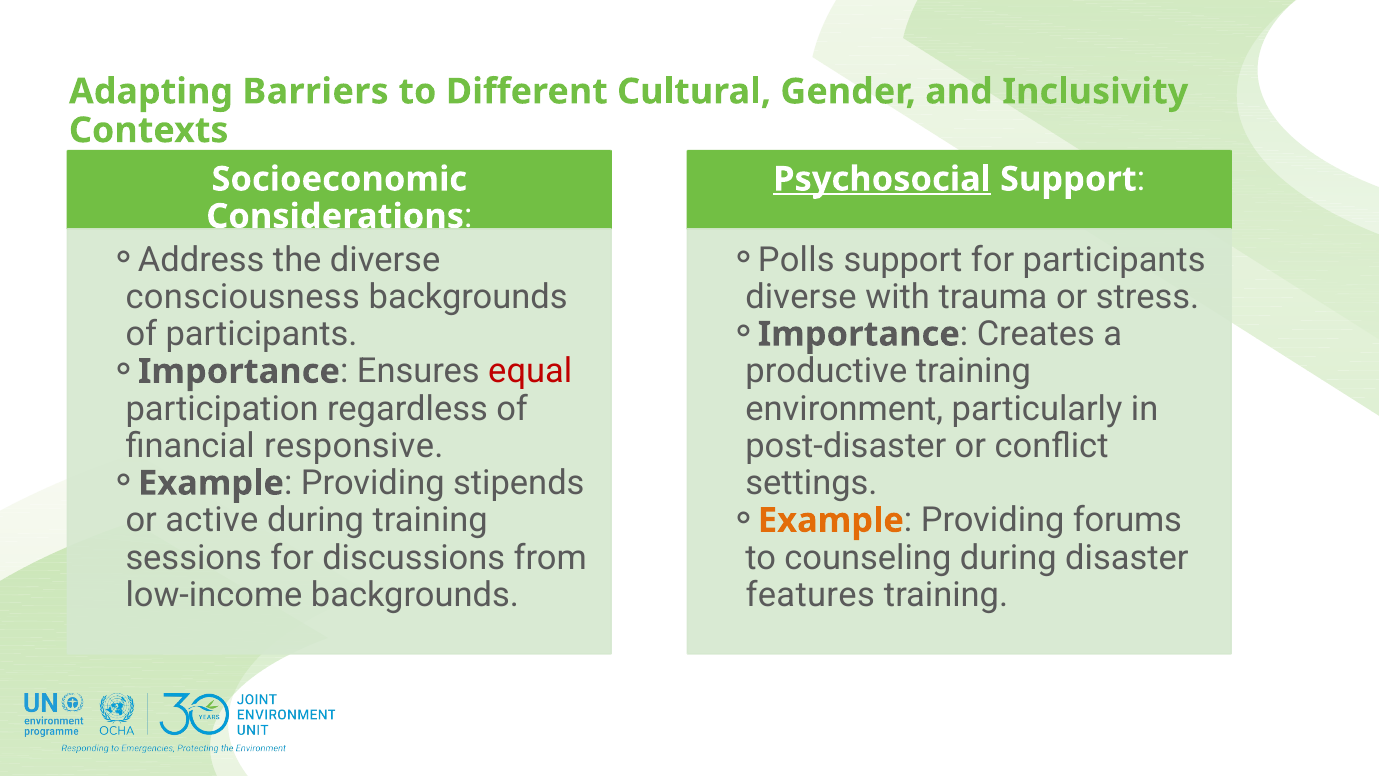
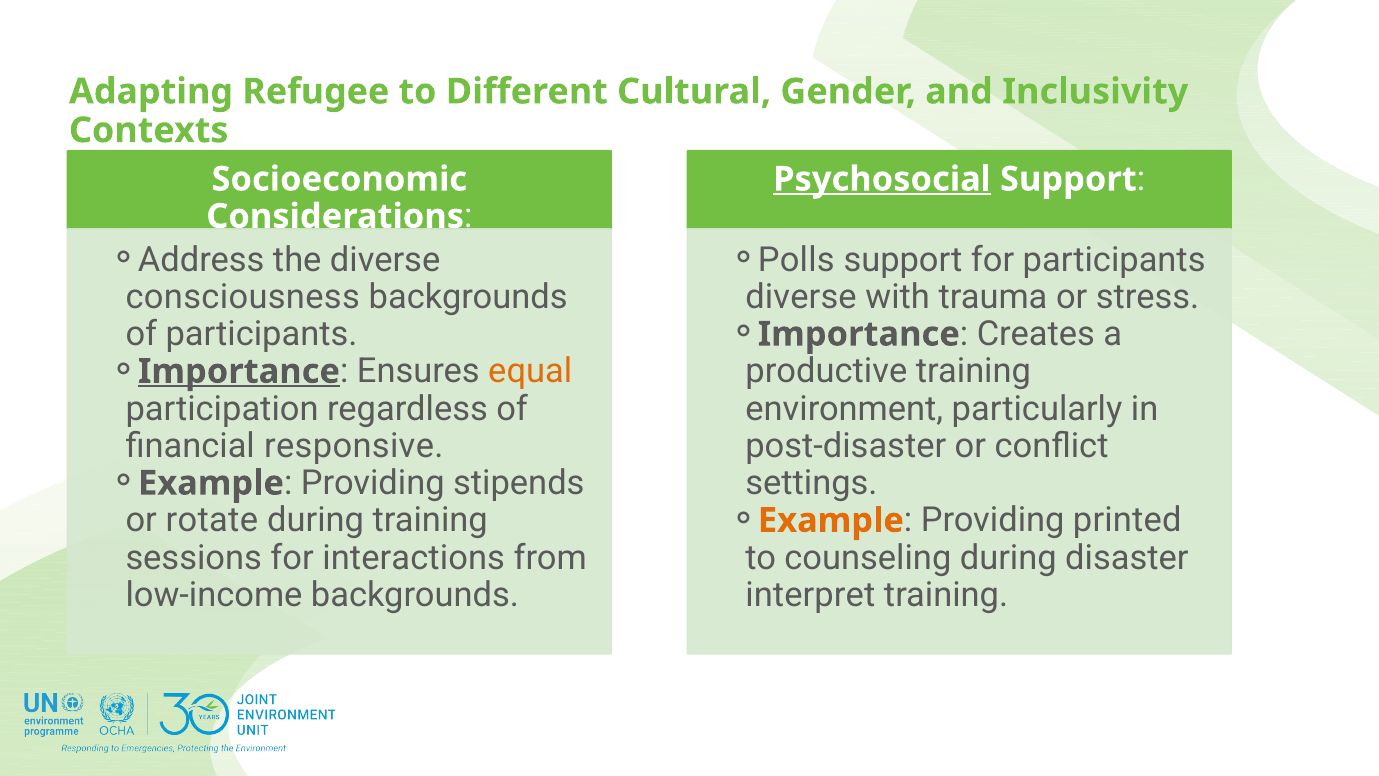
Barriers: Barriers -> Refugee (316, 92)
Importance underline: none -> present (239, 371)
equal colour: red -> orange (530, 371)
forums: forums -> printed (1127, 520)
active: active -> rotate (212, 520)
discussions: discussions -> interactions (414, 558)
features: features -> interpret (810, 595)
